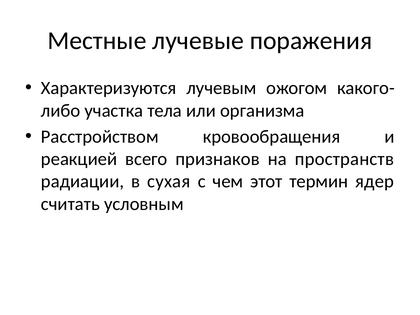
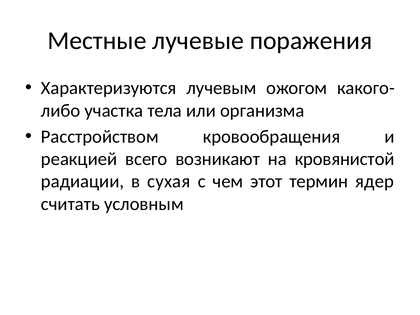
признаков: признаков -> возникают (218, 159)
пространств: пространств -> кровянистой (345, 159)
